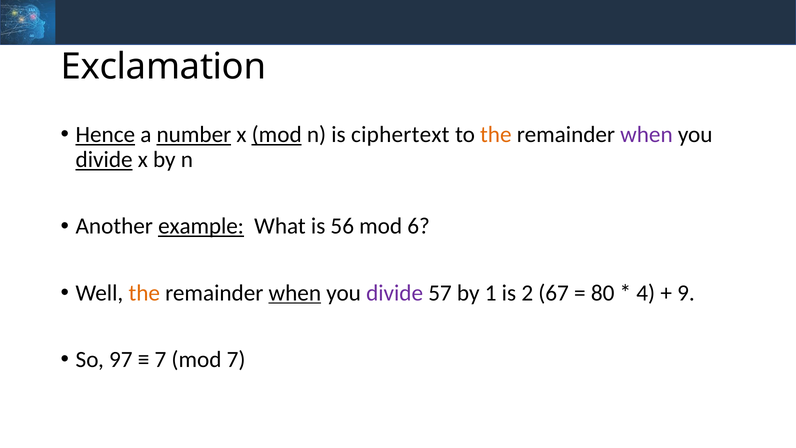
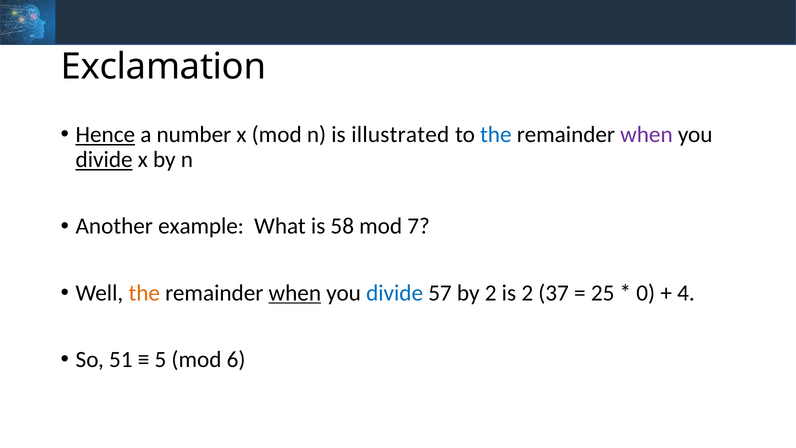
number underline: present -> none (194, 135)
mod underline: present -> none (277, 135)
ciphertext: ciphertext -> illustrated (400, 135)
the colour: orange -> blue (496, 135)
example underline: present -> none (201, 226)
56: 56 -> 58 (342, 226)
6: 6 -> 7 (419, 226)
divide colour: purple -> blue (395, 293)
by 1: 1 -> 2 (491, 293)
67: 67 -> 37 (554, 293)
80: 80 -> 25 (603, 293)
4: 4 -> 0 (646, 293)
9: 9 -> 4 (686, 293)
97: 97 -> 51 (121, 359)
7: 7 -> 5 (160, 359)
mod 7: 7 -> 6 (236, 359)
